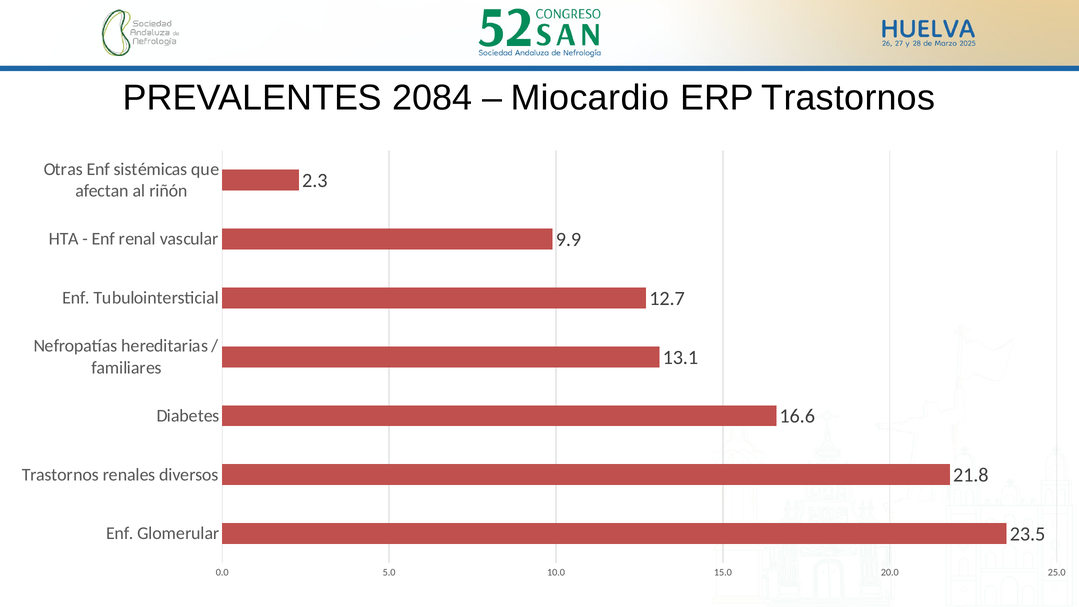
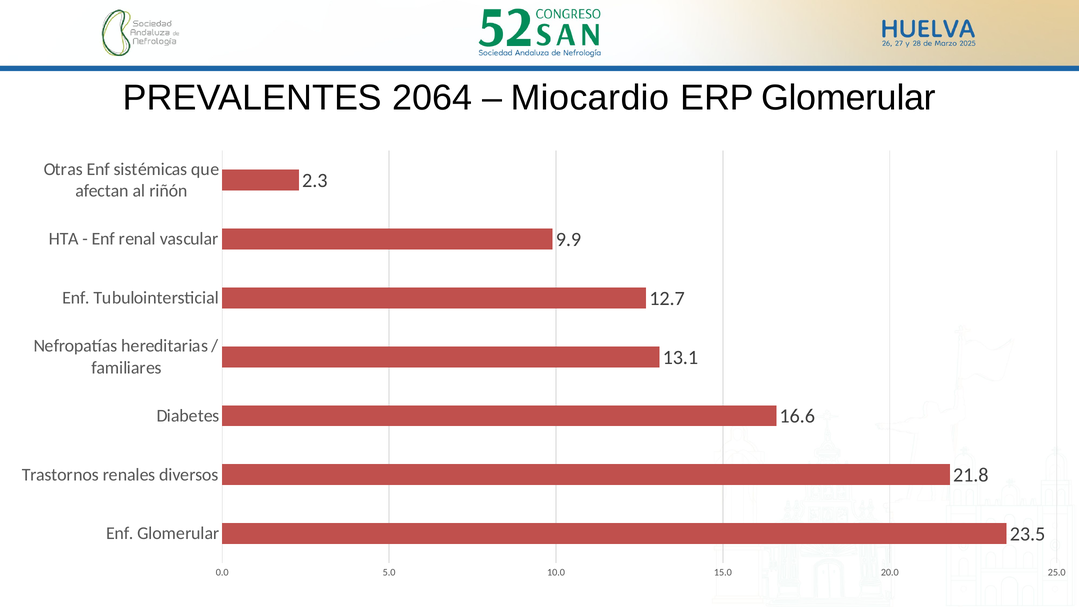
2084: 2084 -> 2064 (432, 98)
ERP Trastornos: Trastornos -> Glomerular (849, 98)
